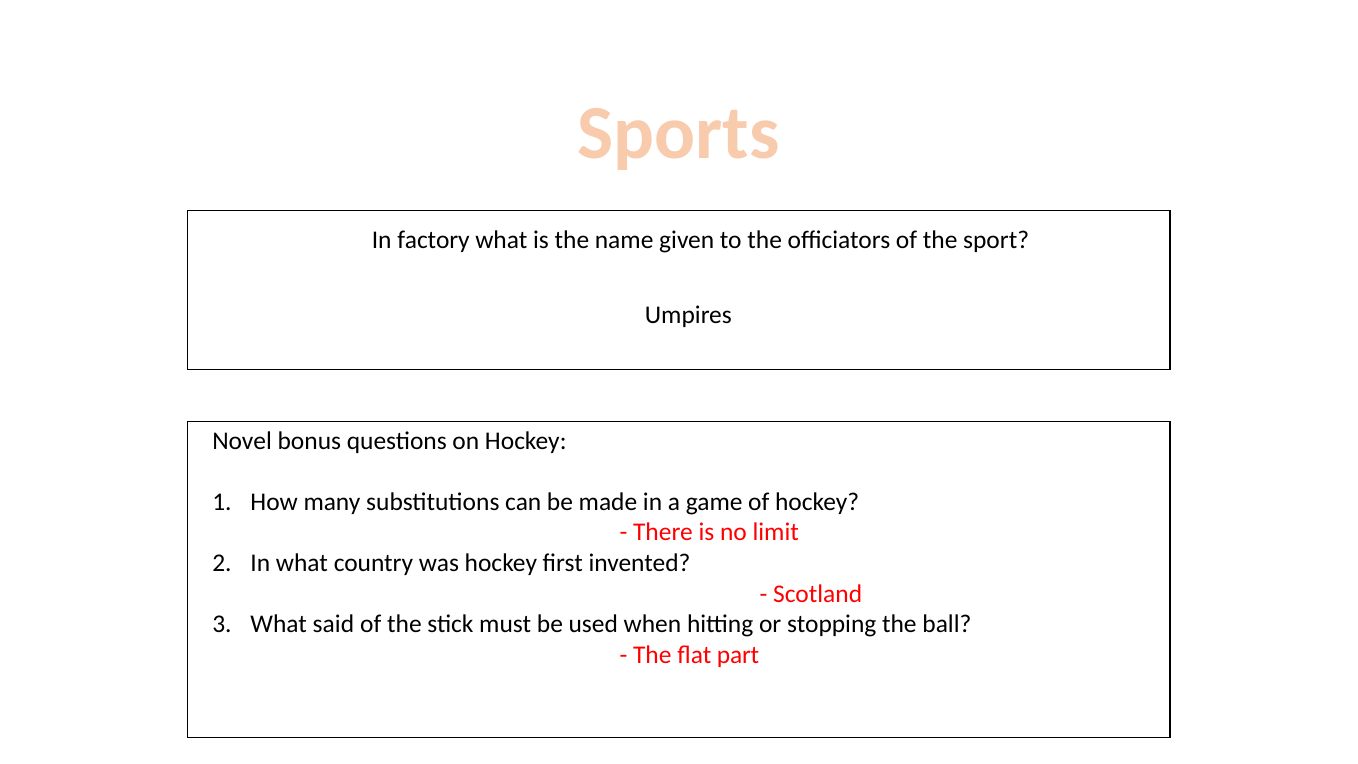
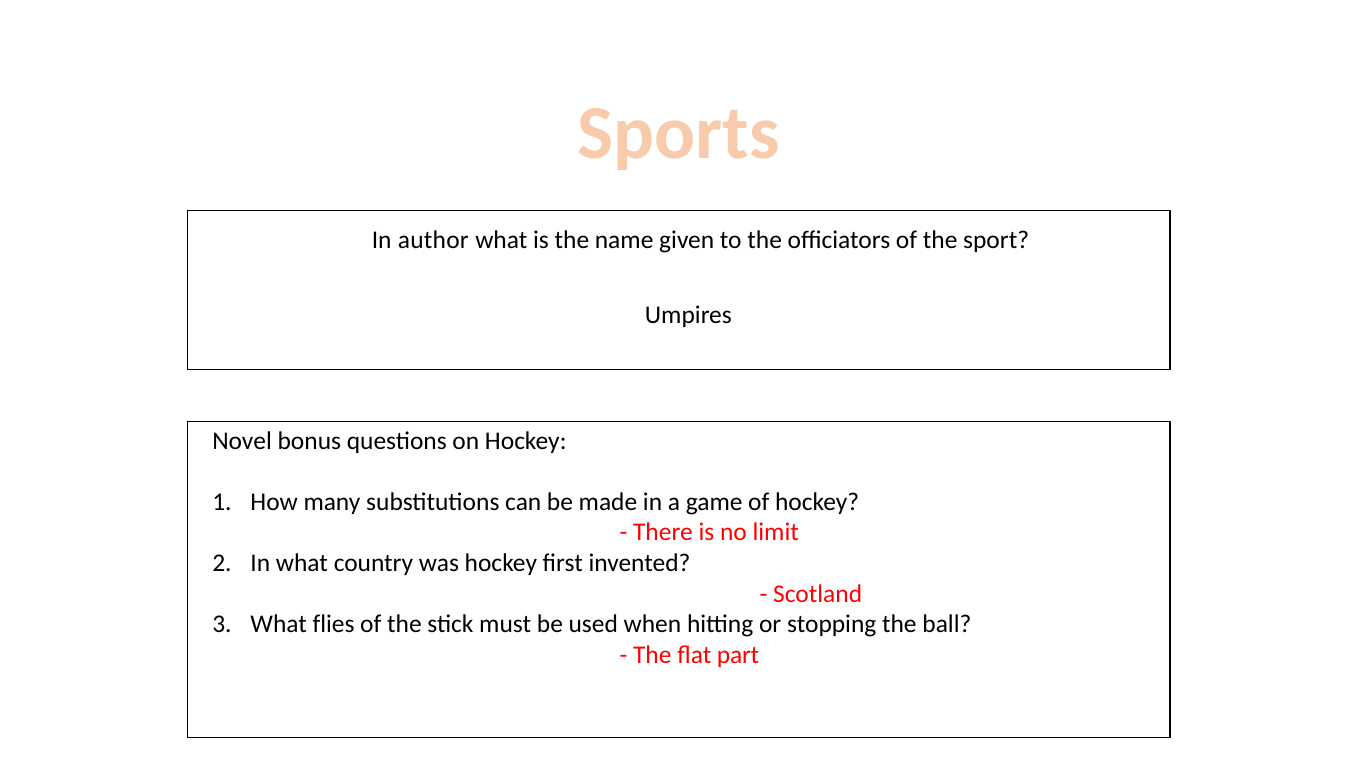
factory: factory -> author (433, 240)
said: said -> flies (334, 624)
